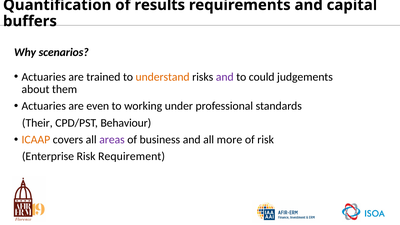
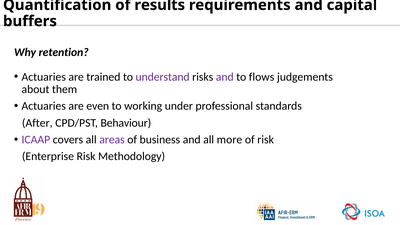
scenarios: scenarios -> retention (64, 52)
understand colour: orange -> purple (163, 77)
could: could -> flows (262, 77)
Their: Their -> After (37, 123)
ICAAP colour: orange -> purple (36, 140)
Requirement: Requirement -> Methodology (132, 156)
